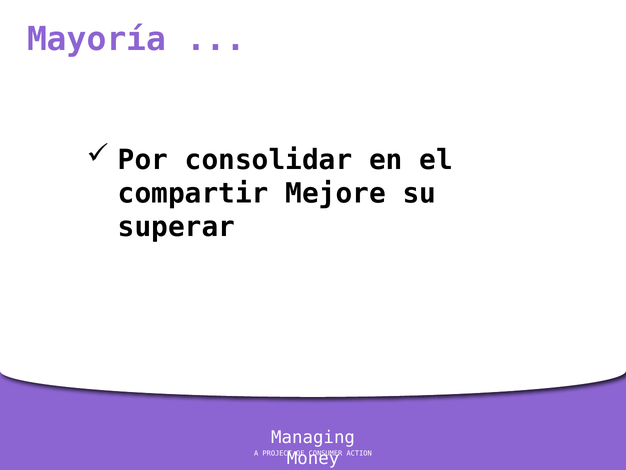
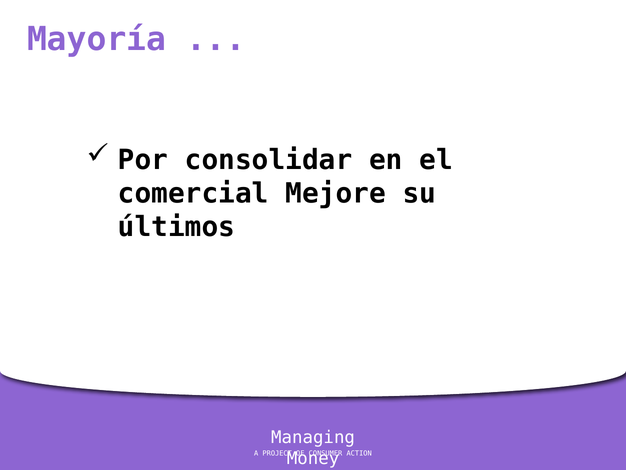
compartir: compartir -> comercial (193, 193)
superar: superar -> últimos (176, 227)
